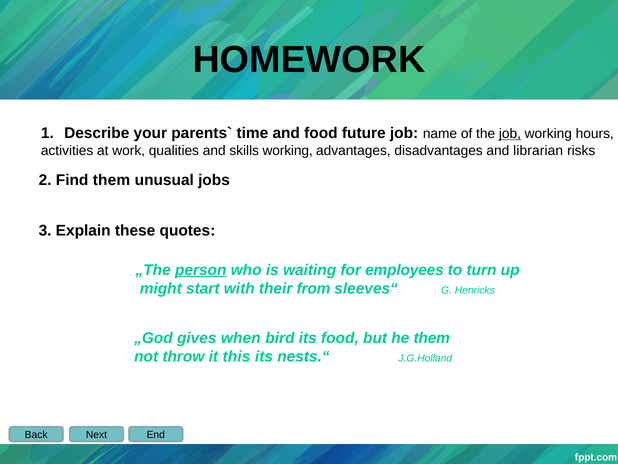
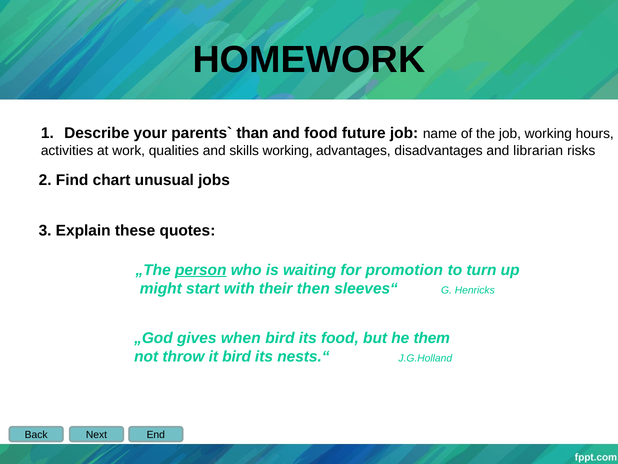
time: time -> than (252, 133)
job underline: present -> none (510, 134)
Find them: them -> chart (112, 180)
employees: employees -> promotion (404, 270)
from: from -> then (313, 288)
it this: this -> bird (237, 356)
